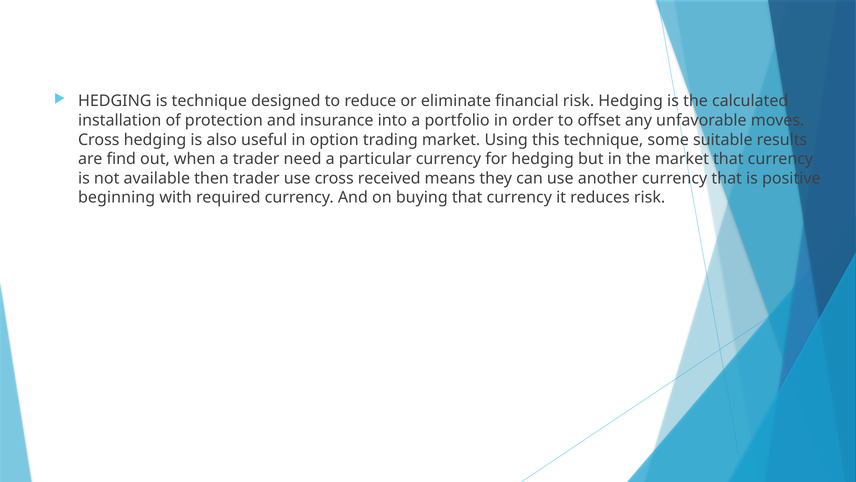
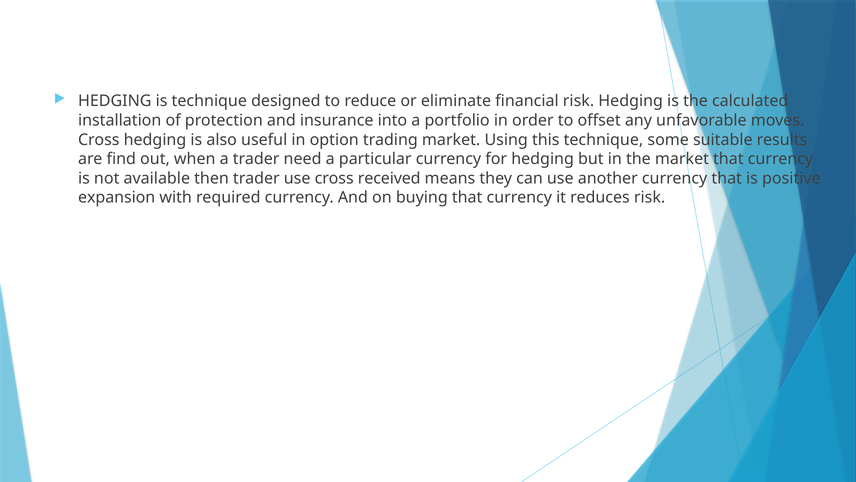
beginning: beginning -> expansion (117, 197)
